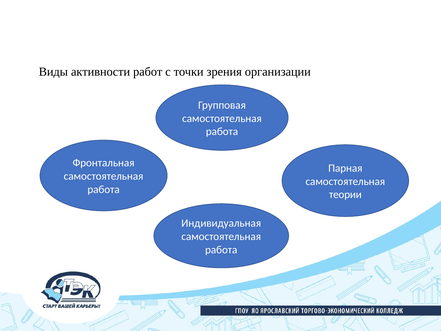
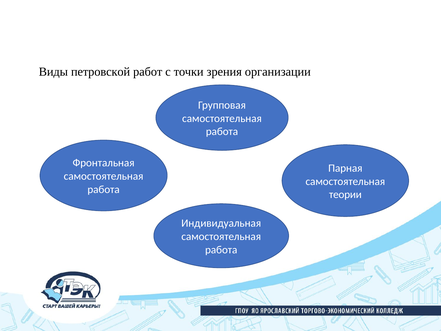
активности: активности -> петровской (101, 72)
